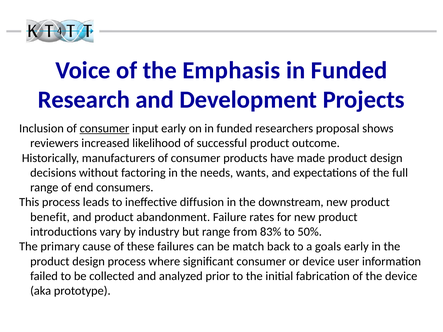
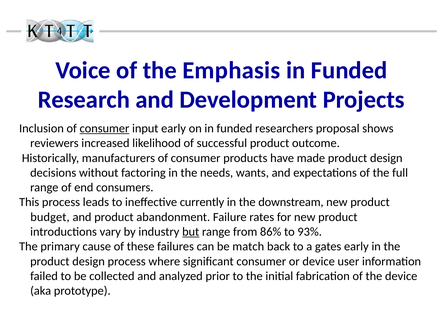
diffusion: diffusion -> currently (202, 202)
benefit: benefit -> budget (50, 217)
but underline: none -> present (191, 232)
83%: 83% -> 86% (271, 232)
50%: 50% -> 93% (310, 232)
goals: goals -> gates (328, 247)
